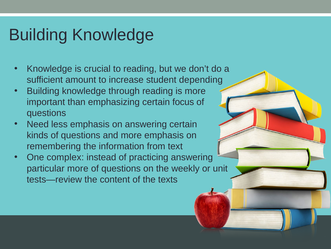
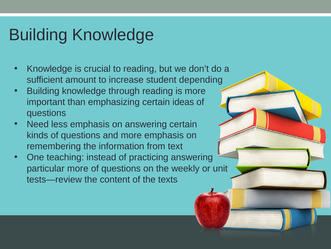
focus: focus -> ideas (183, 102)
complex: complex -> teaching (65, 157)
